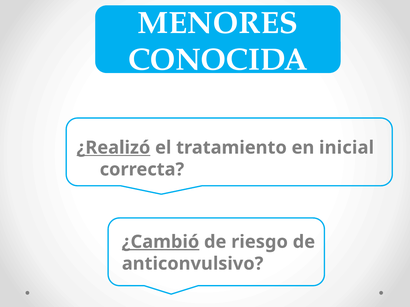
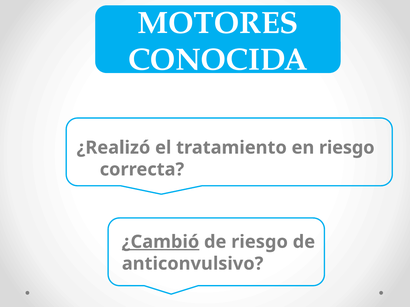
MENORES: MENORES -> MOTORES (218, 23)
¿Realizó underline: present -> none (113, 148)
en inicial: inicial -> riesgo (347, 148)
